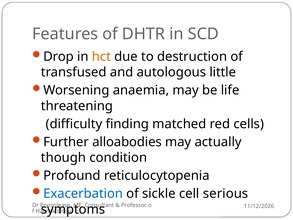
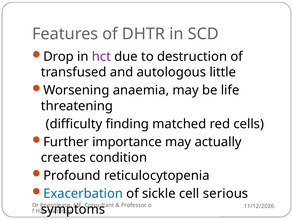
hct colour: orange -> purple (101, 57)
alloabodies: alloabodies -> importance (127, 142)
though: though -> creates (63, 157)
